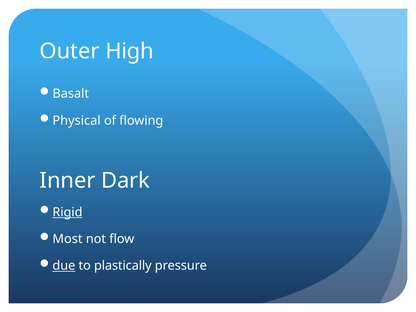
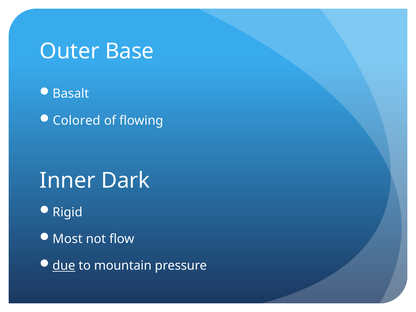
High: High -> Base (130, 51)
Physical: Physical -> Colored (77, 121)
Rigid underline: present -> none (67, 212)
plastically: plastically -> mountain (123, 266)
